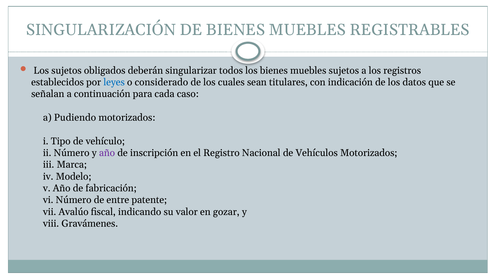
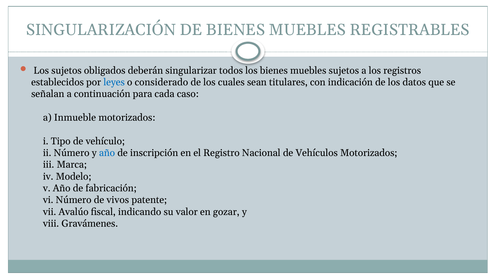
Pudiendo: Pudiendo -> Inmueble (75, 118)
año colour: purple -> blue (107, 153)
entre: entre -> vivos (118, 200)
